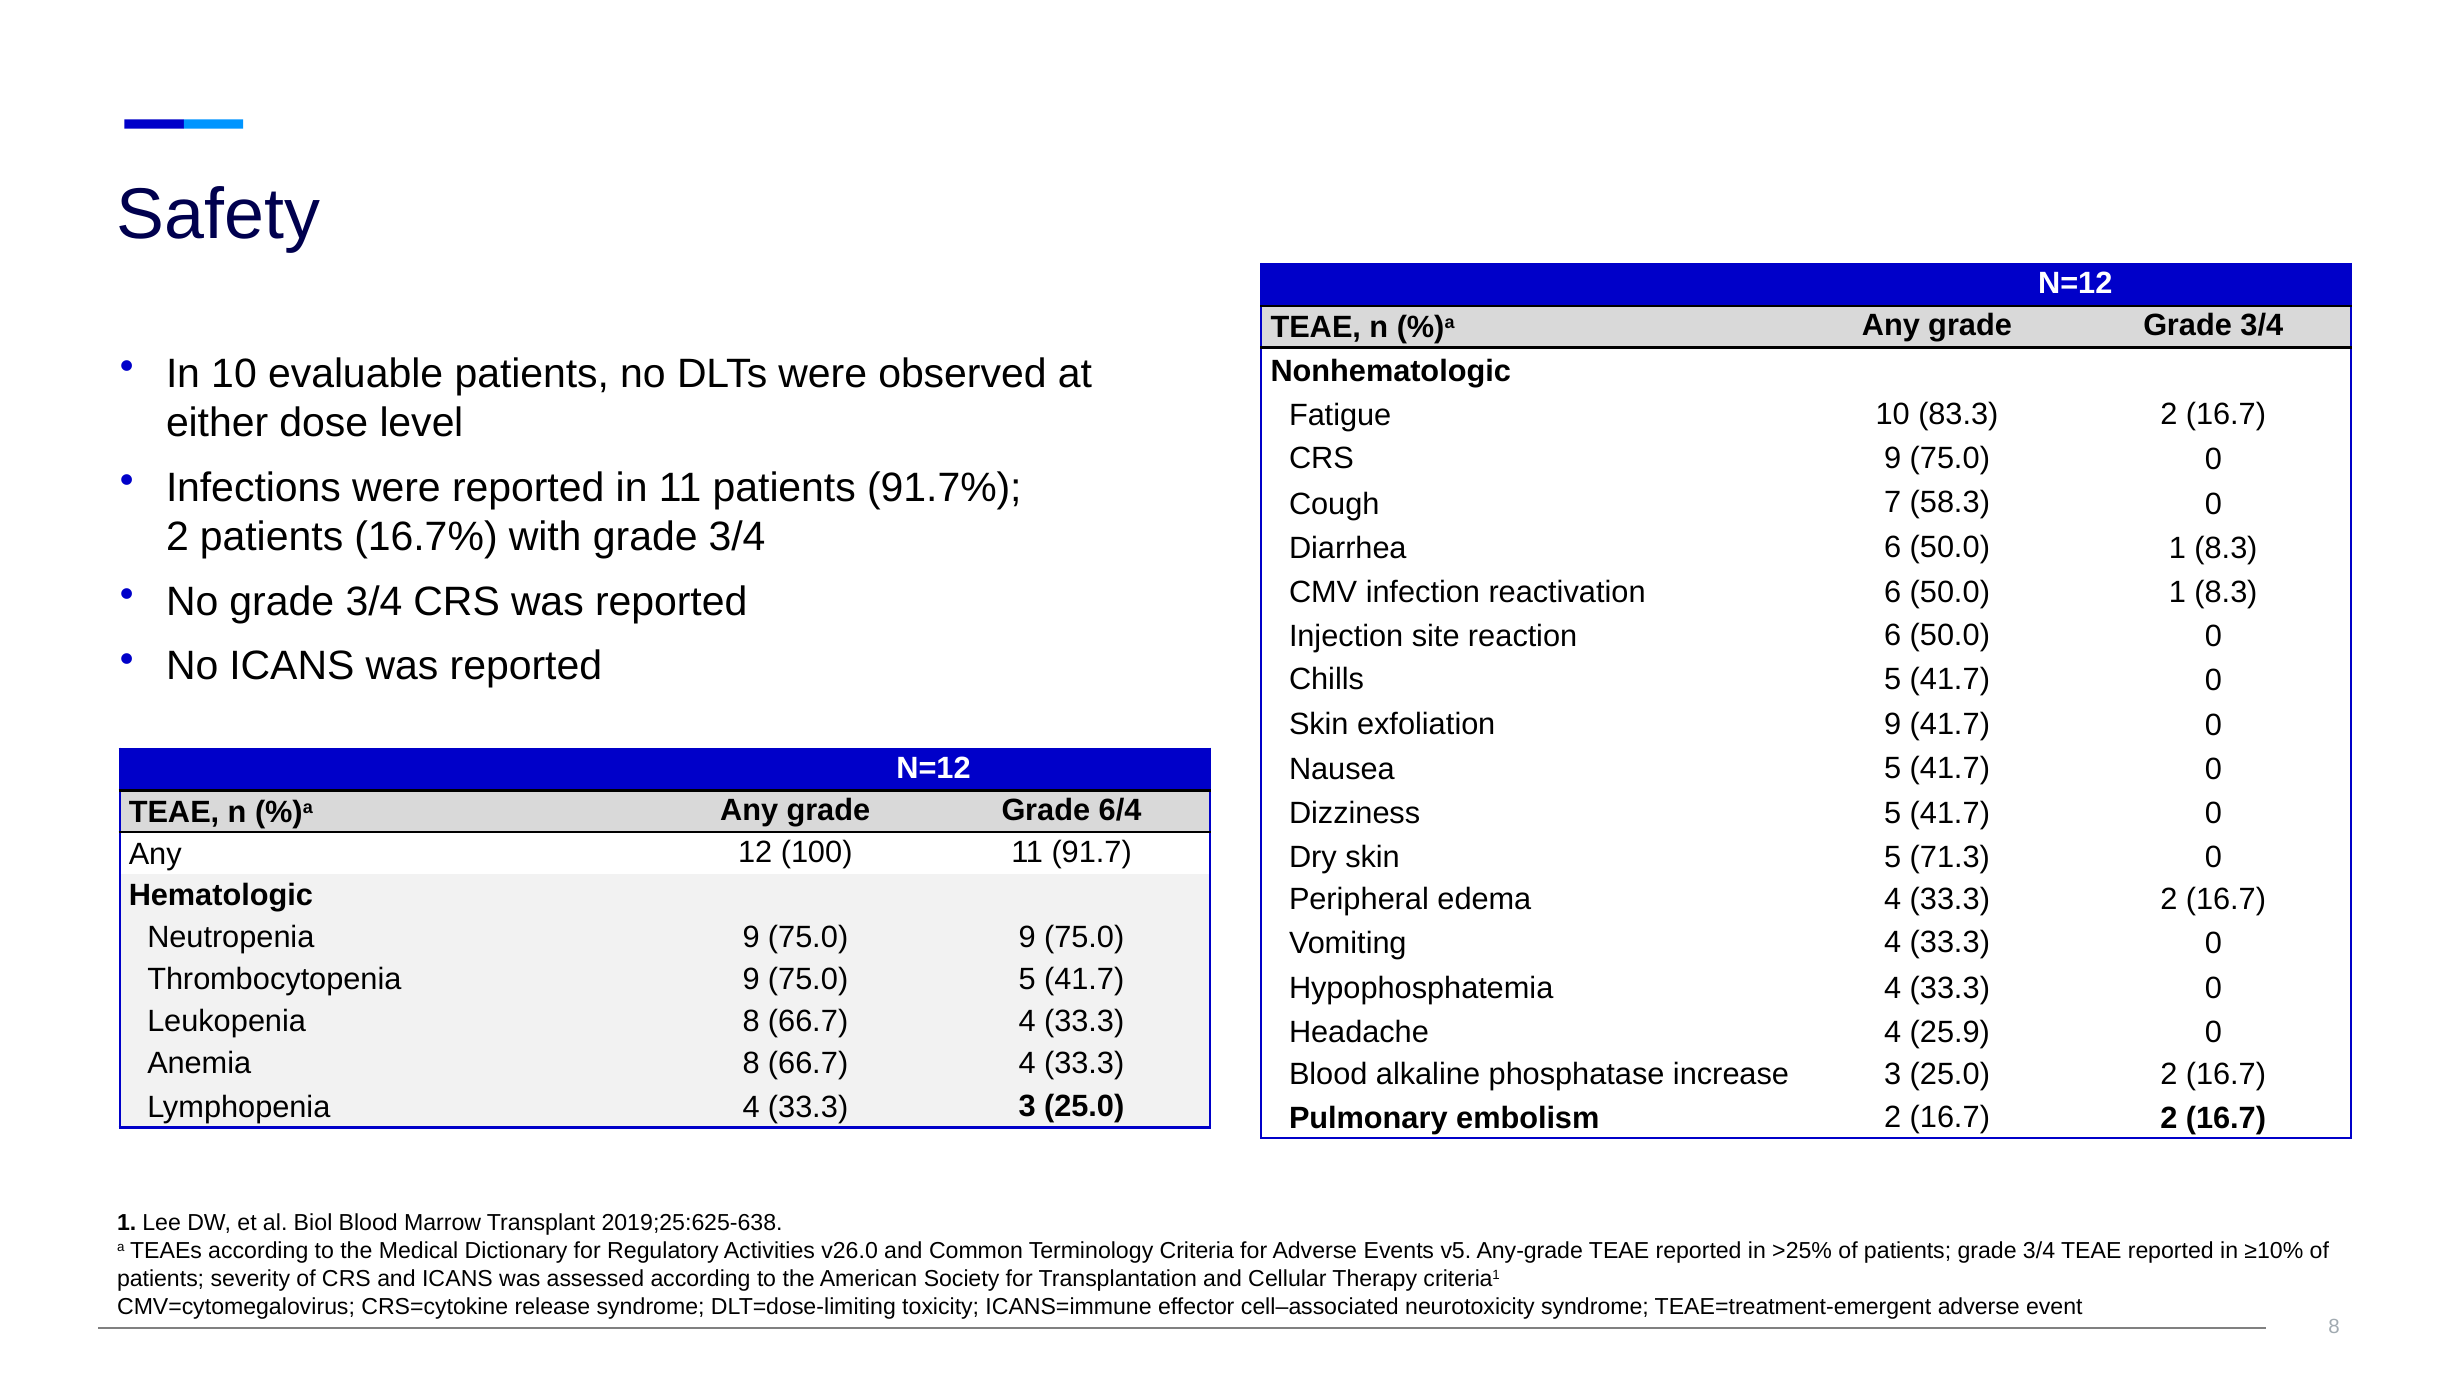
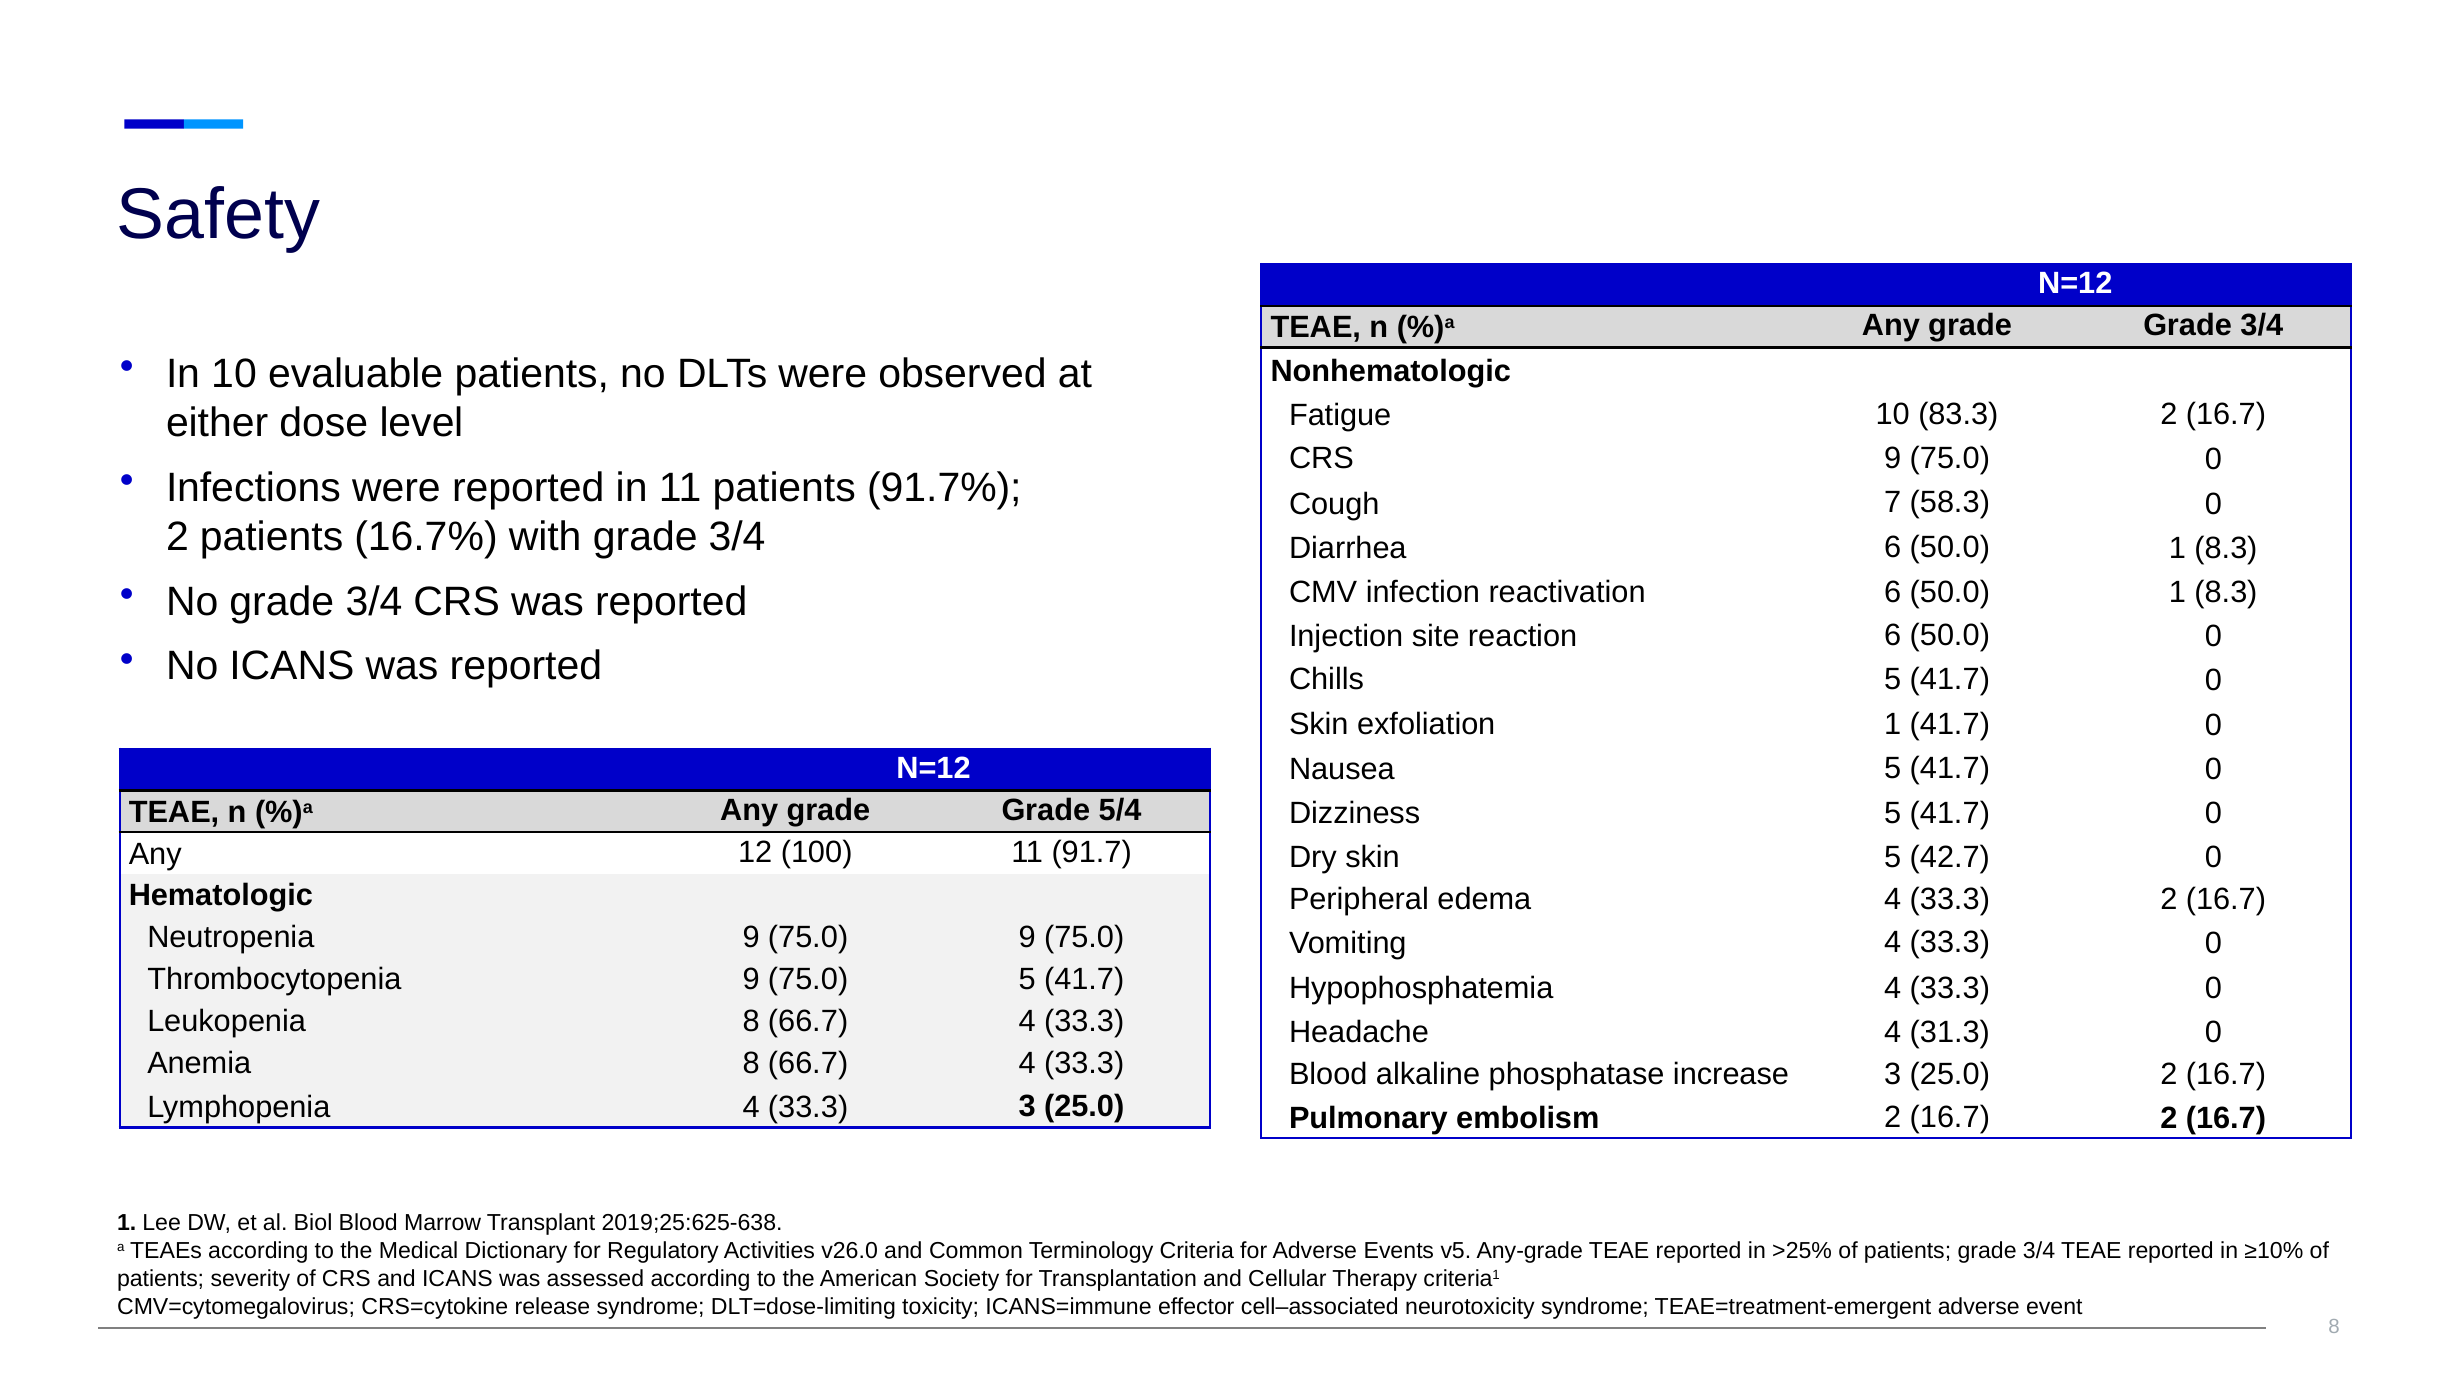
exfoliation 9: 9 -> 1 (1893, 723)
6/4: 6/4 -> 5/4 (1120, 810)
71.3: 71.3 -> 42.7 (1950, 857)
25.9: 25.9 -> 31.3 (1950, 1032)
